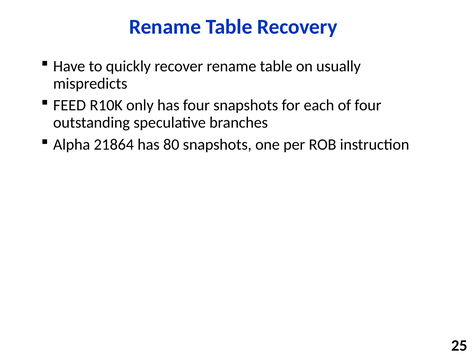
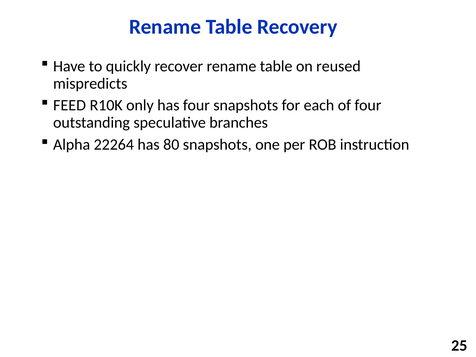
usually: usually -> reused (338, 66)
21864: 21864 -> 22264 (114, 144)
